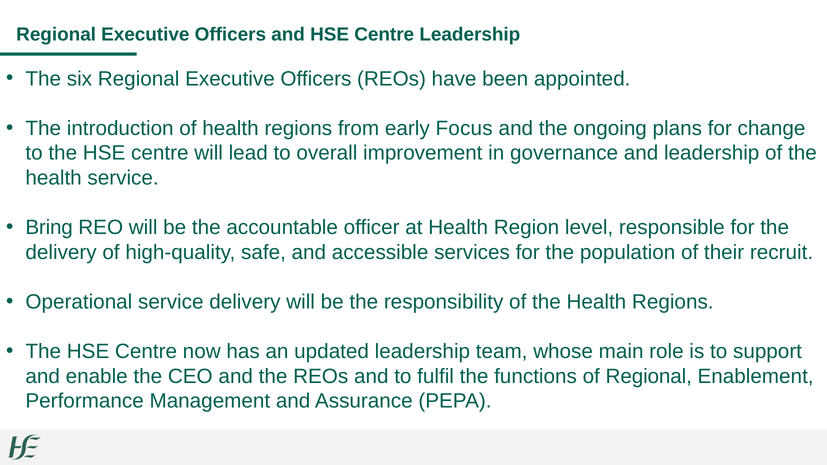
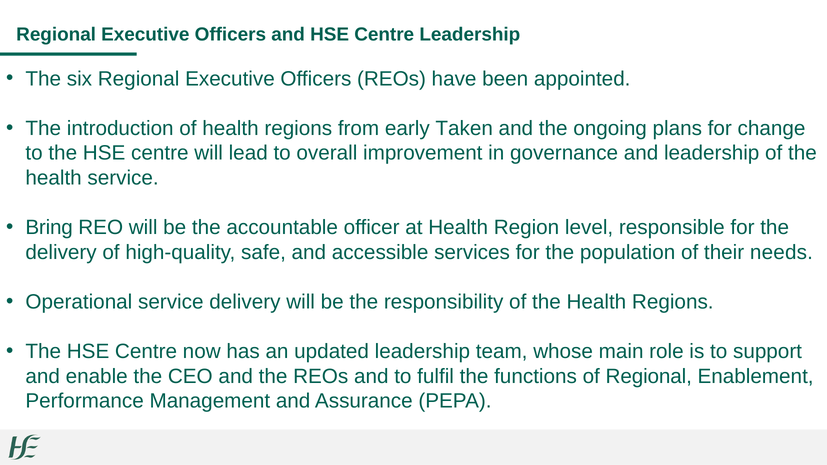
Focus: Focus -> Taken (464, 128)
recruit: recruit -> needs (781, 252)
